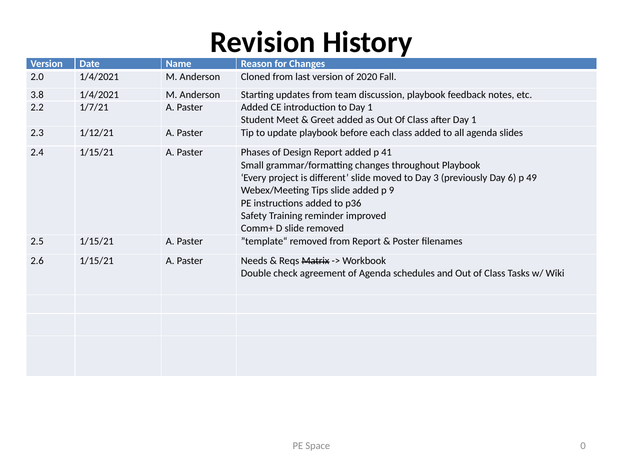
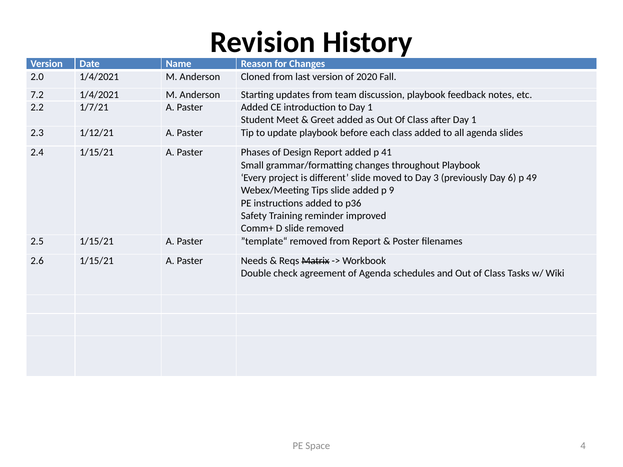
3.8: 3.8 -> 7.2 (37, 95)
0: 0 -> 4 (583, 446)
